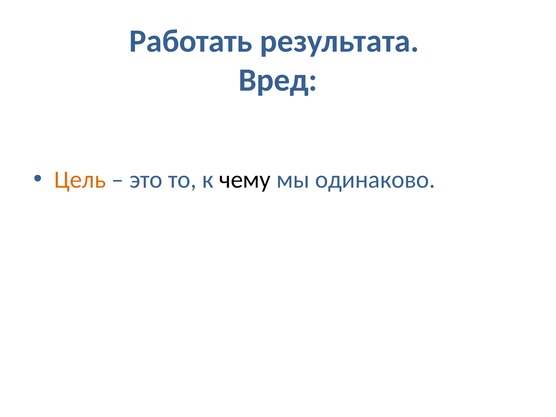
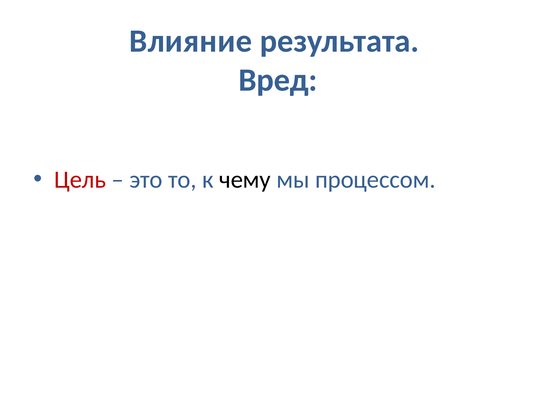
Работать: Работать -> Влияние (191, 41)
Цель colour: orange -> red (80, 180)
одинаково: одинаково -> процессом (375, 180)
